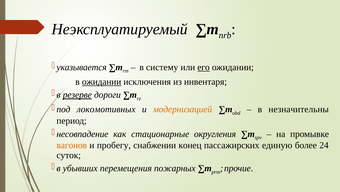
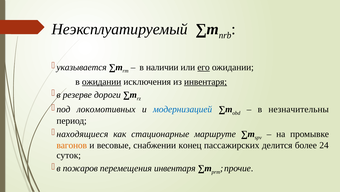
систему: систему -> наличии (162, 67)
инвентаря underline: none -> present (205, 81)
резерве underline: present -> none (77, 95)
модернизацией colour: orange -> blue (183, 109)
несовпадение: несовпадение -> находящиеся (82, 133)
округления: округления -> маршруте (215, 133)
пробегу: пробегу -> весовые (114, 145)
единую: единую -> делится (277, 145)
убывших: убывших -> пожаров (80, 168)
перемещения пожарных: пожарных -> инвентаря (175, 168)
